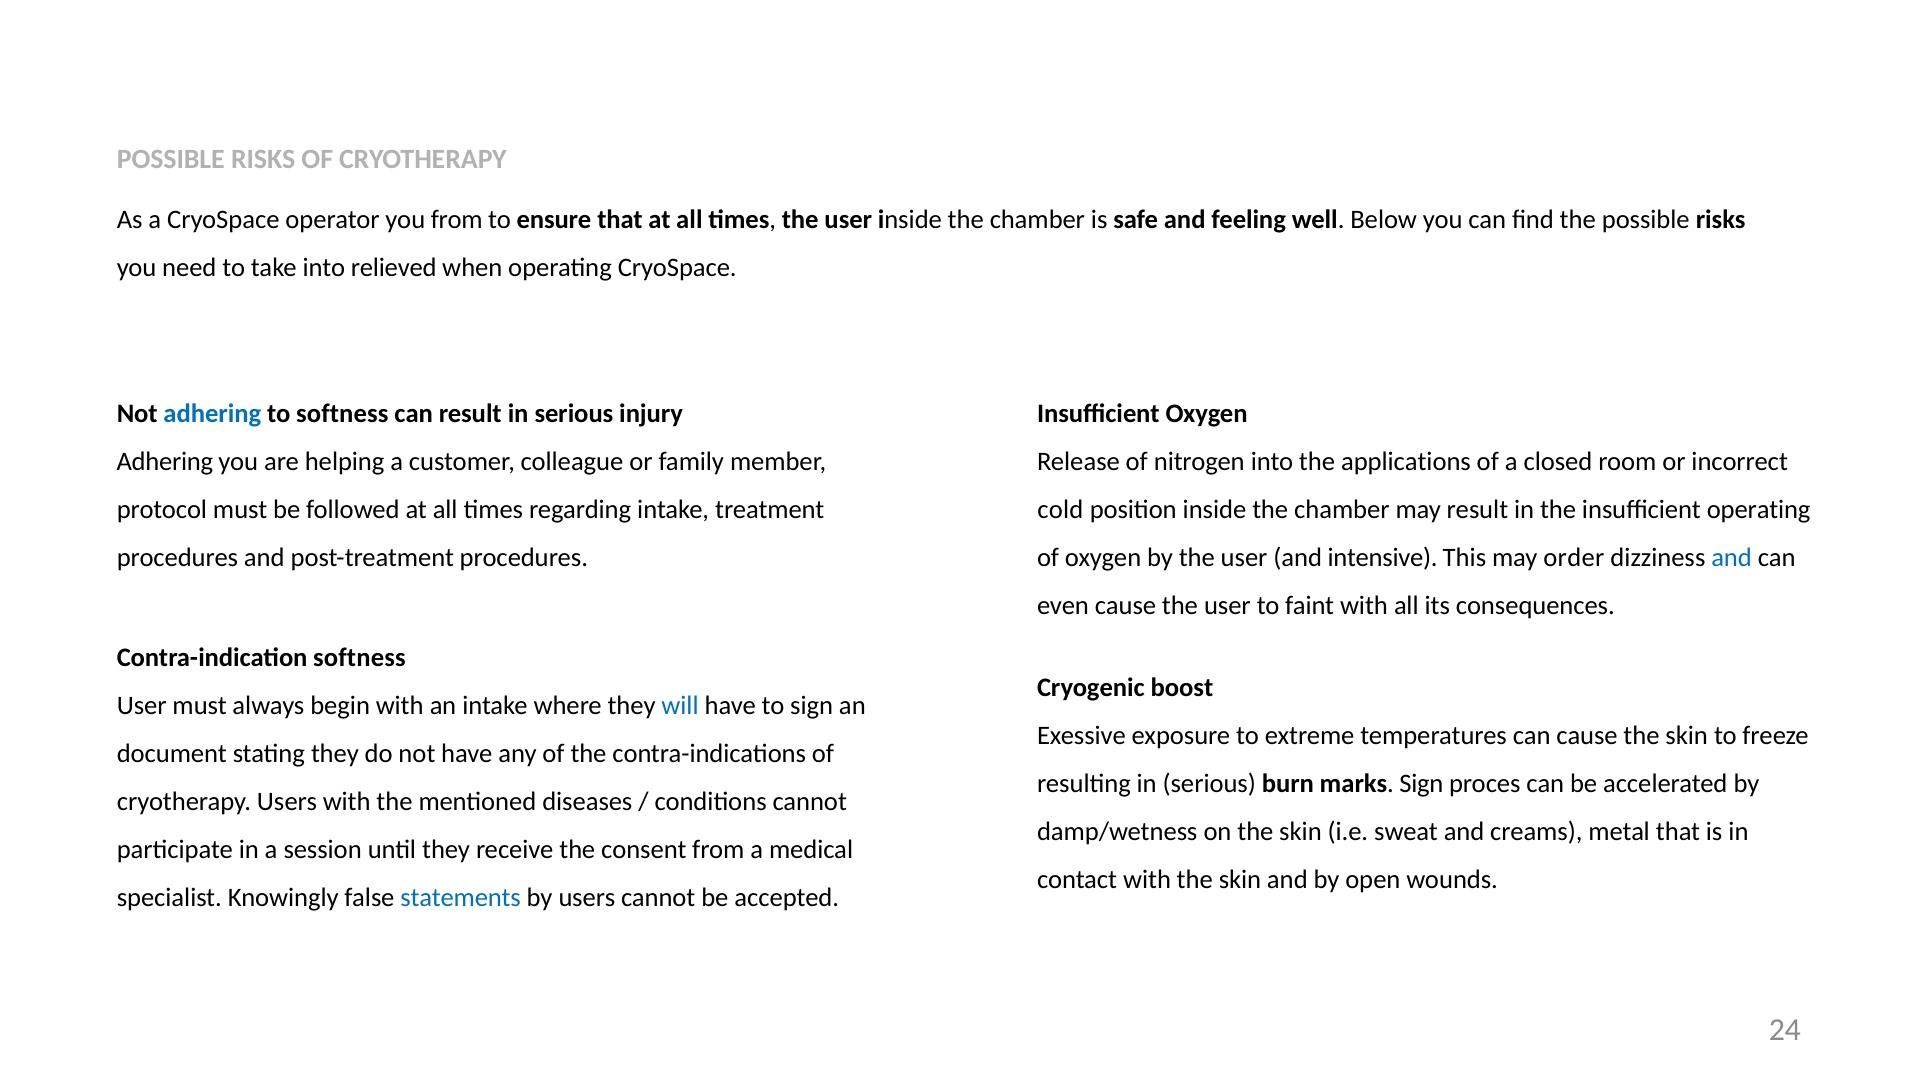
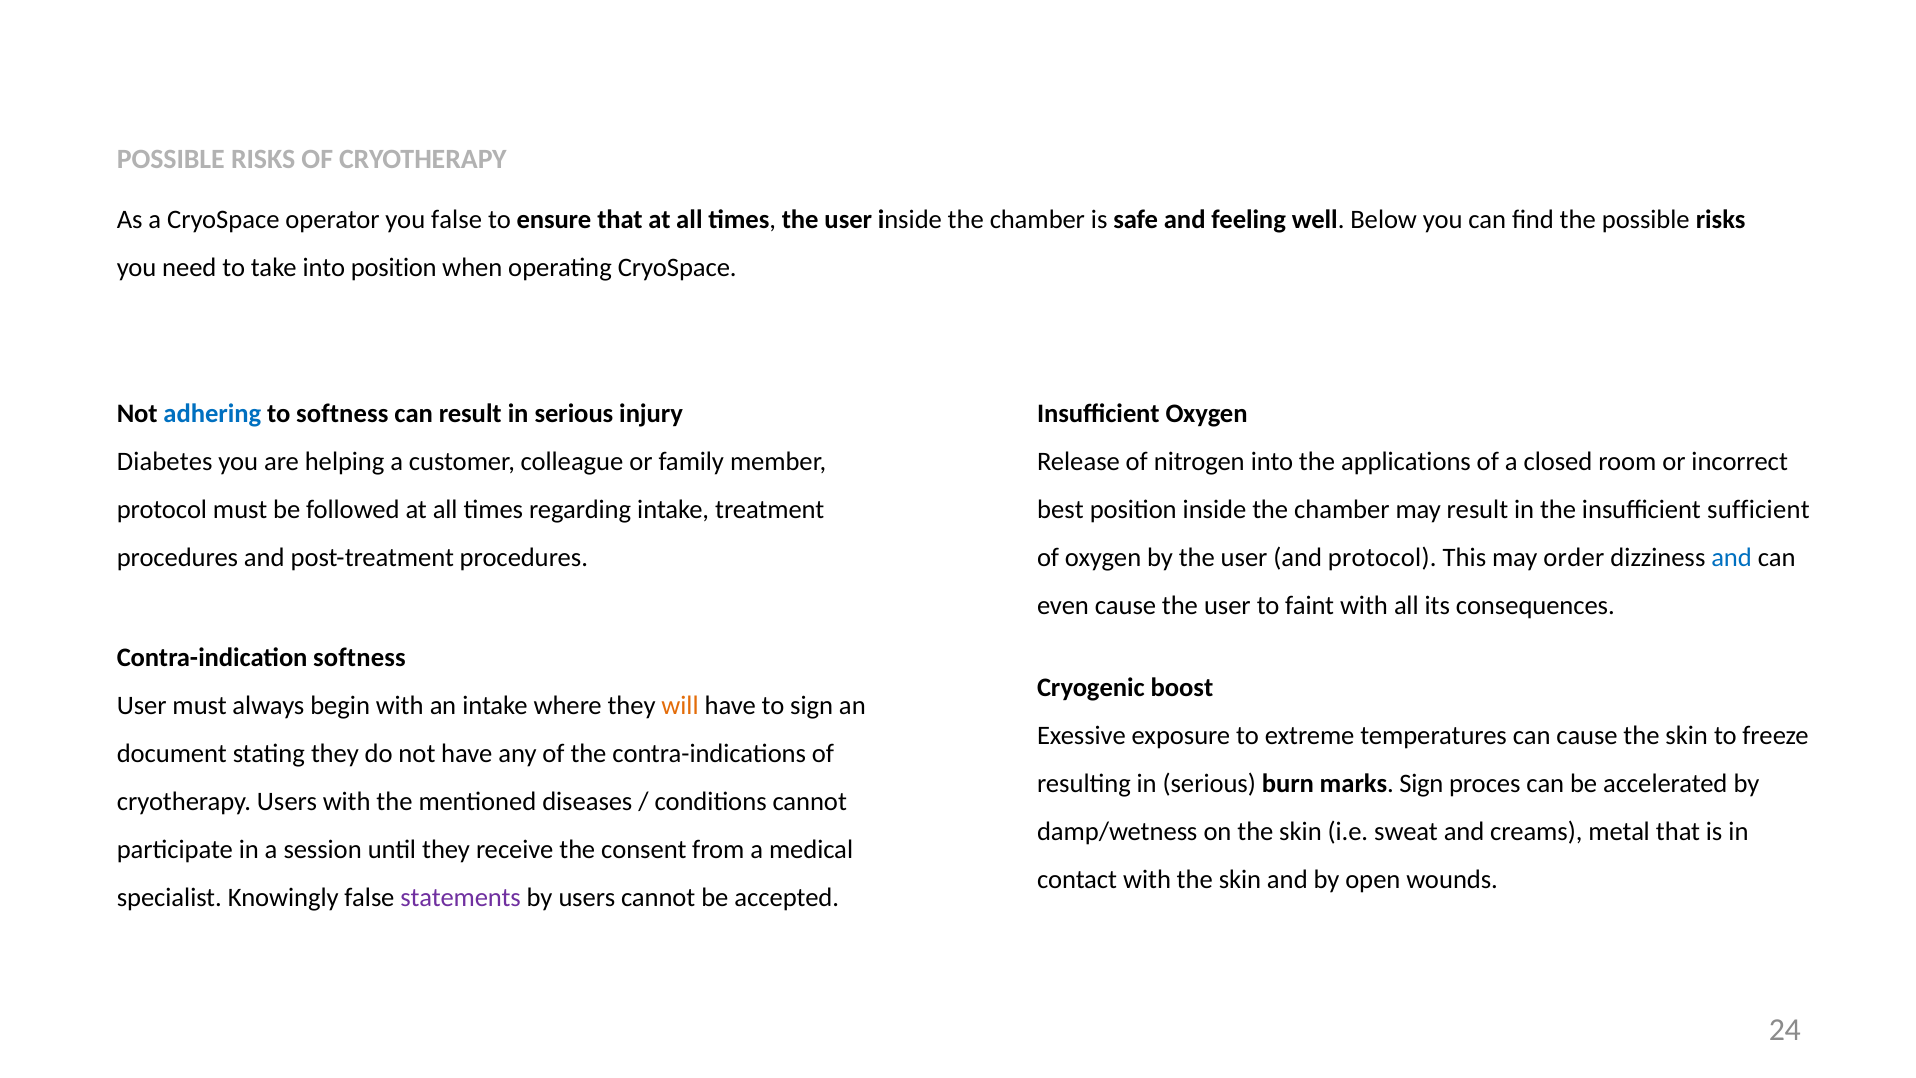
you from: from -> false (457, 220)
into relieved: relieved -> position (394, 268)
Adhering: Adhering -> Diabetes (165, 462)
cold: cold -> best (1060, 510)
insufficient operating: operating -> sufficient (1758, 510)
and intensive: intensive -> protocol (1382, 558)
will colour: blue -> orange (680, 705)
statements colour: blue -> purple (461, 897)
